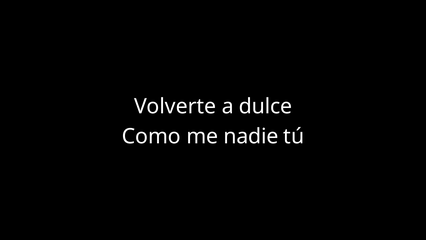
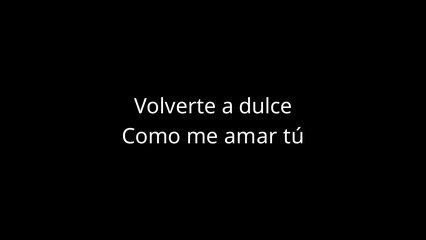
nadie: nadie -> amar (251, 136)
